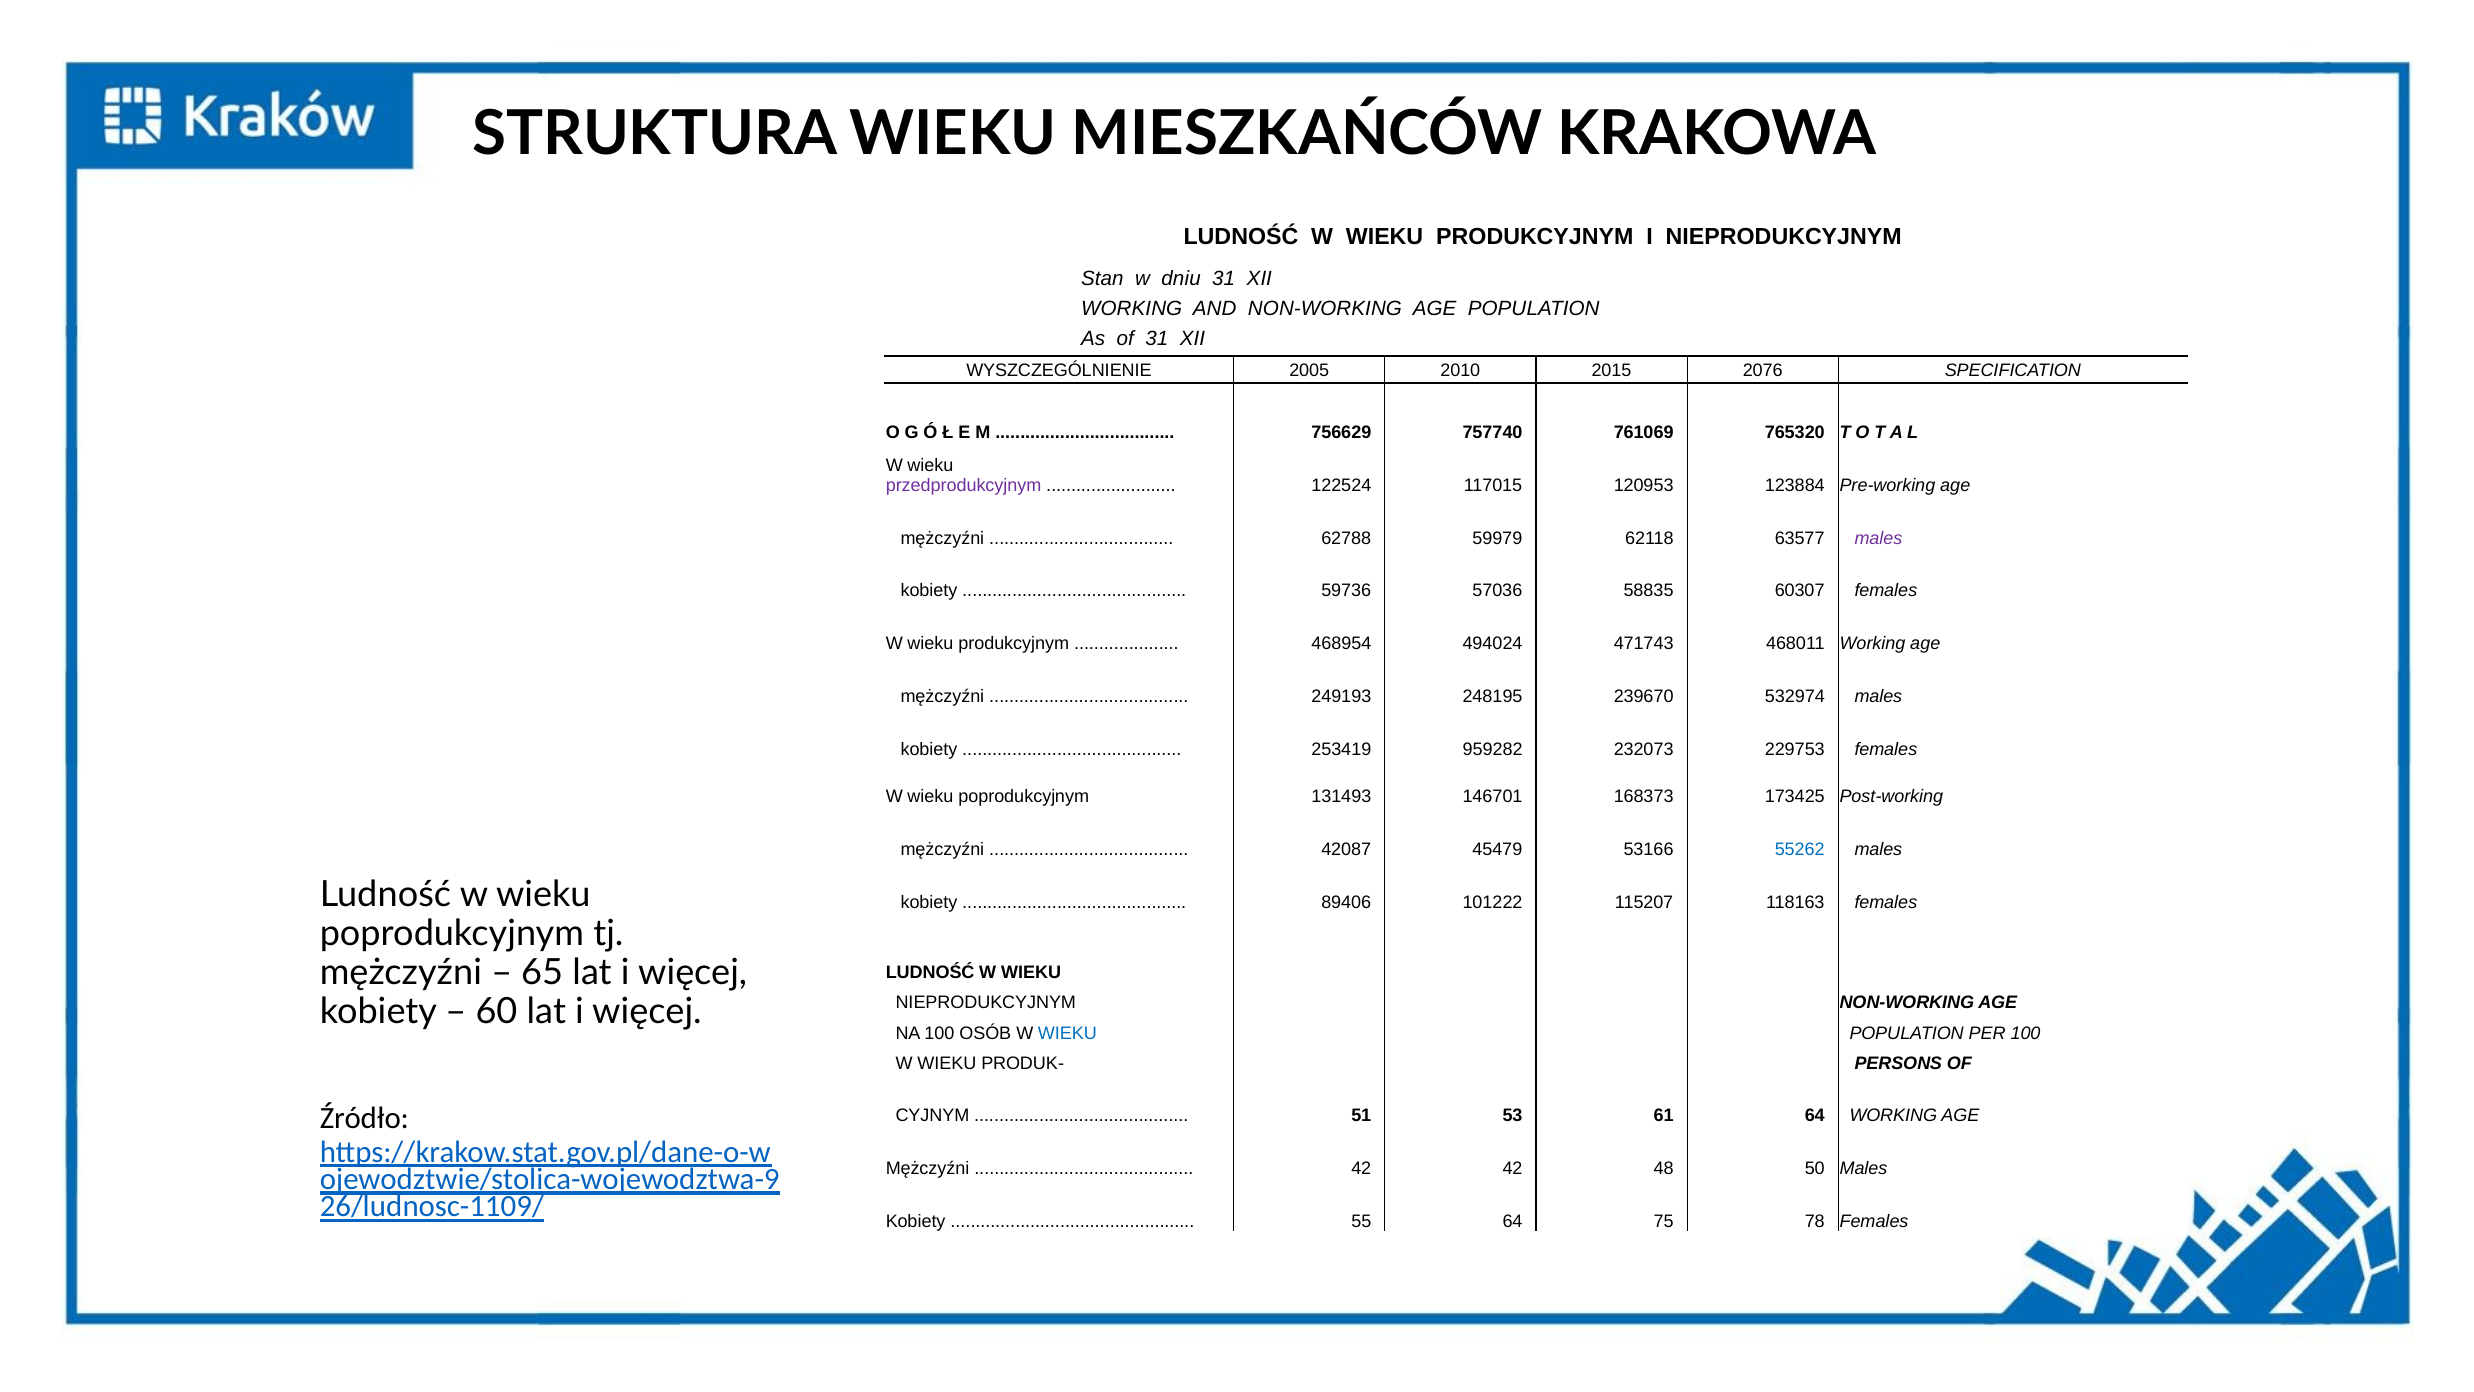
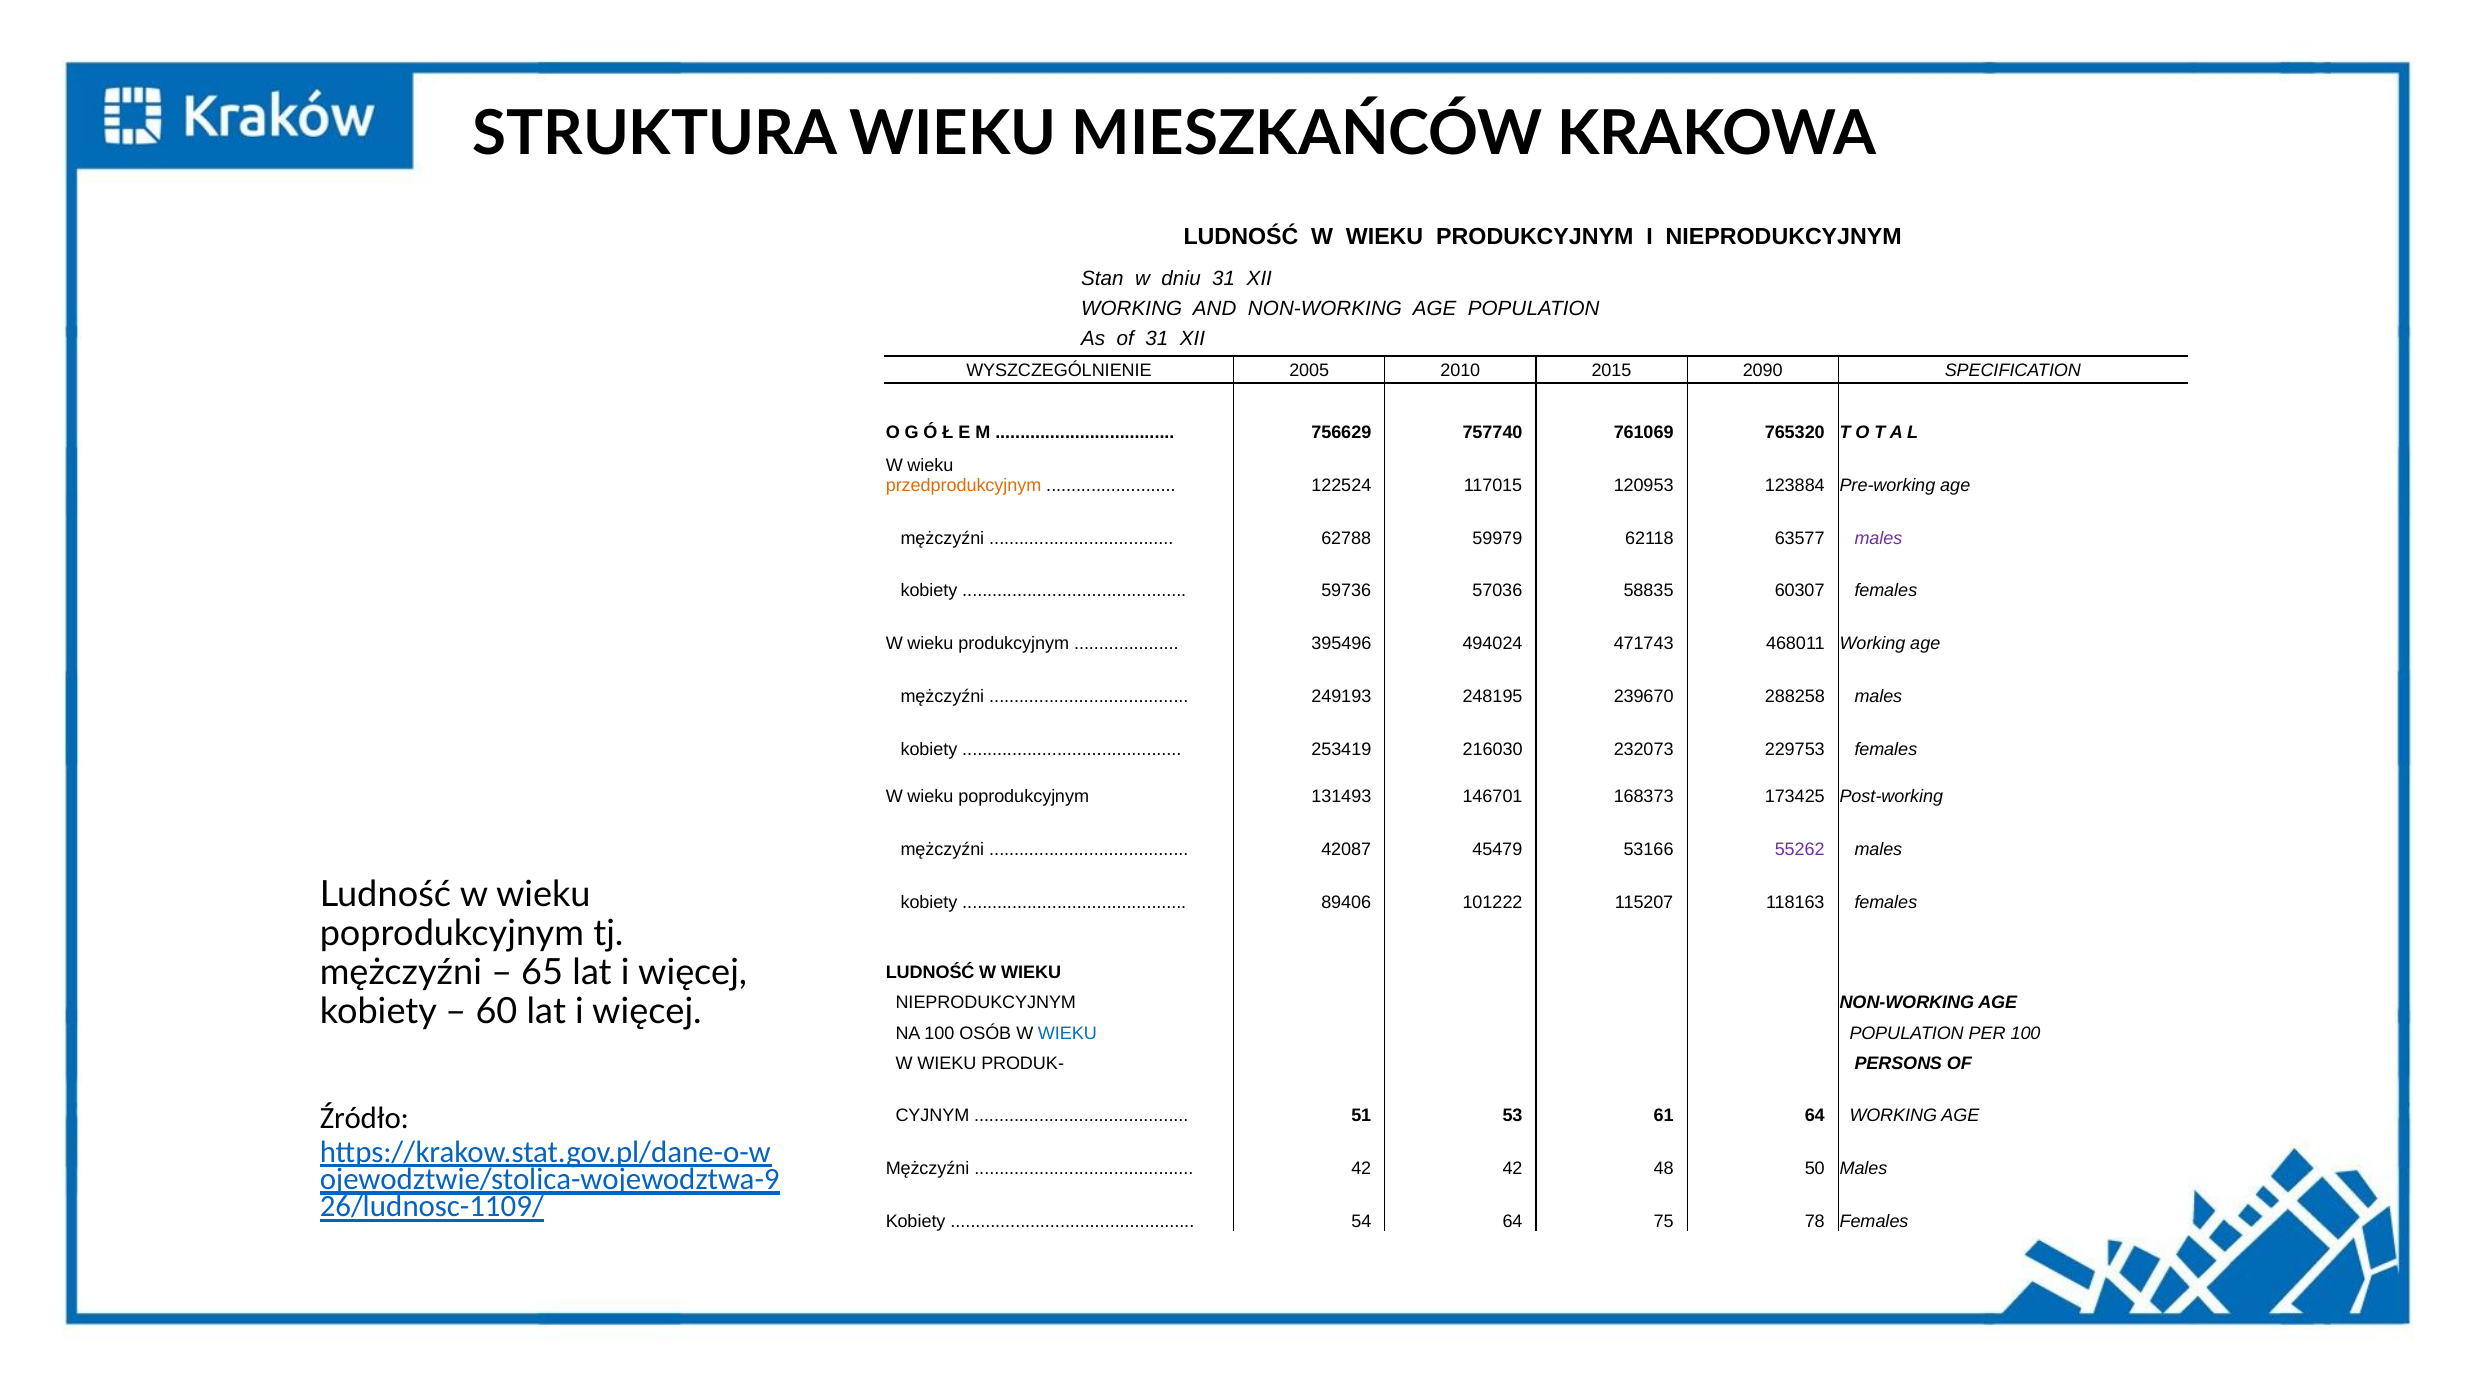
2076: 2076 -> 2090 (1763, 371)
przedprodukcyjnym colour: purple -> orange (964, 485)
468954: 468954 -> 395496 (1341, 643)
532974: 532974 -> 288258 (1795, 696)
959282: 959282 -> 216030 (1493, 749)
55262 colour: blue -> purple (1800, 849)
55: 55 -> 54 (1361, 1221)
